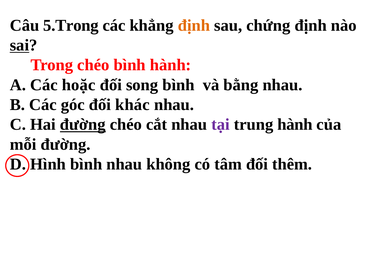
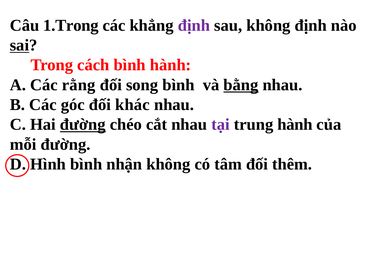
5.Trong: 5.Trong -> 1.Trong (71, 25)
định colour: orange -> purple (194, 25)
sau chứng: chứng -> không (268, 25)
Trong chéo: chéo -> cách (93, 65)
hoặc: hoặc -> rằng (79, 85)
bằng underline: none -> present (241, 85)
bình nhau: nhau -> nhận (124, 164)
